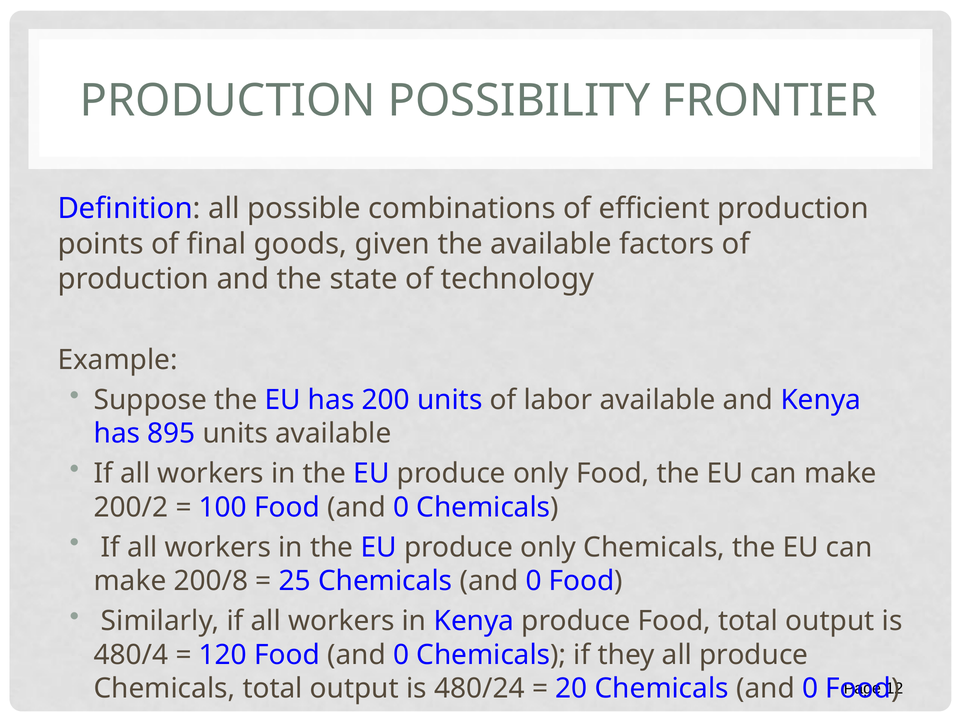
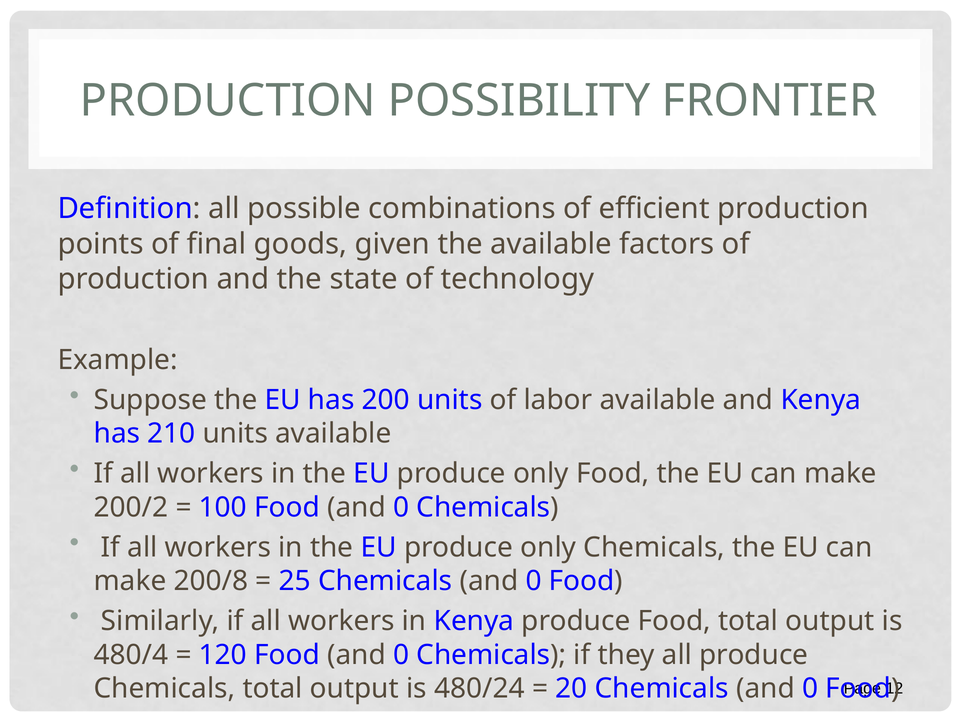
895: 895 -> 210 (171, 434)
